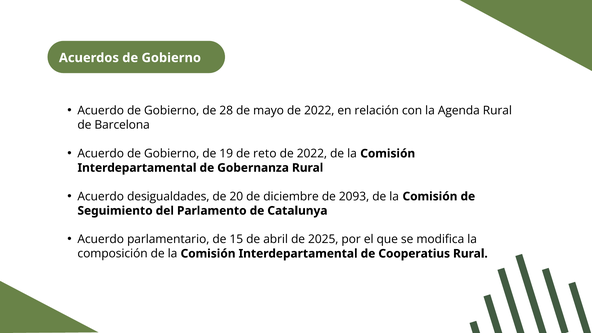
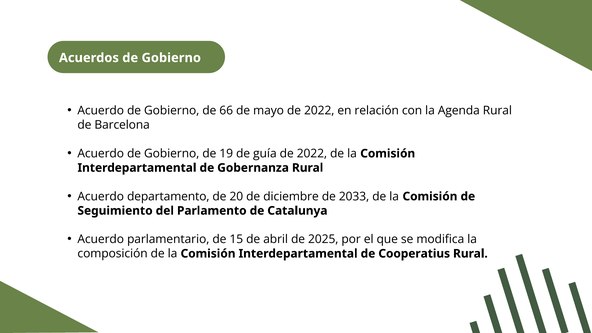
28: 28 -> 66 (226, 111)
reto: reto -> guía (265, 154)
desigualdades: desigualdades -> departamento (168, 196)
2093: 2093 -> 2033 (354, 196)
